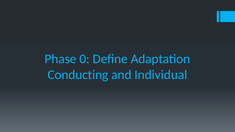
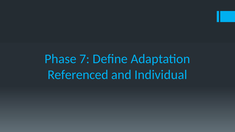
0: 0 -> 7 (85, 59)
Conducting: Conducting -> Referenced (78, 75)
